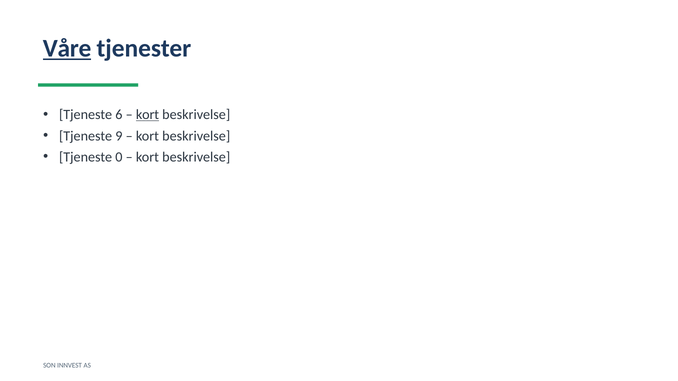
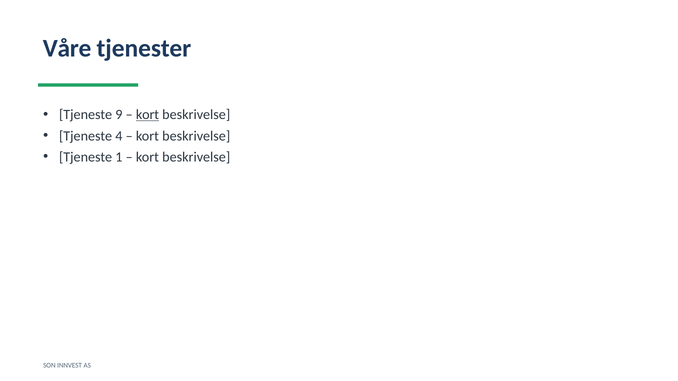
Våre underline: present -> none (67, 48)
6: 6 -> 9 (119, 115)
9: 9 -> 4 (119, 136)
0: 0 -> 1 (119, 157)
